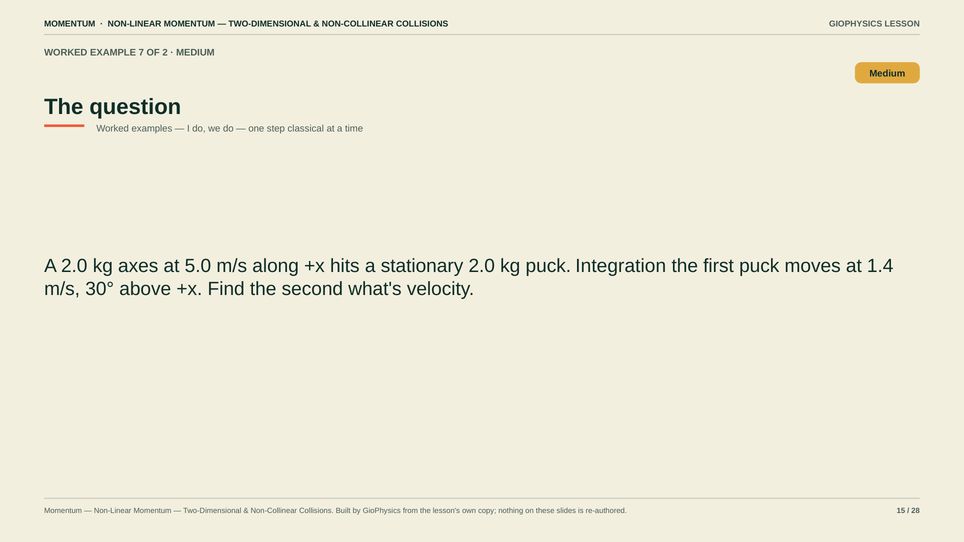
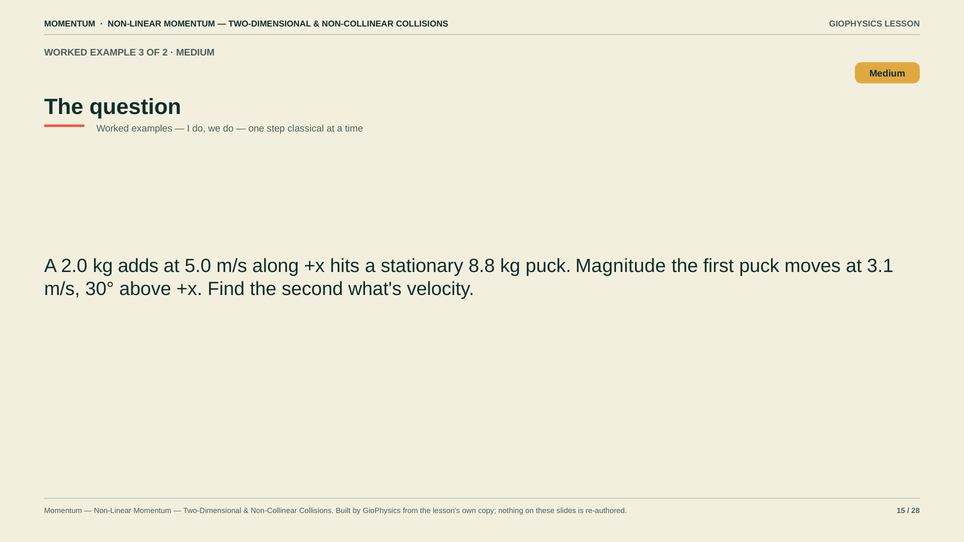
7: 7 -> 3 (141, 53)
axes: axes -> adds (138, 266)
stationary 2.0: 2.0 -> 8.8 (482, 266)
Integration: Integration -> Magnitude (621, 266)
1.4: 1.4 -> 3.1 (880, 266)
